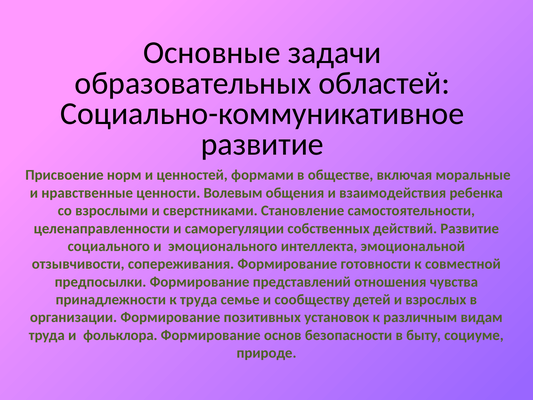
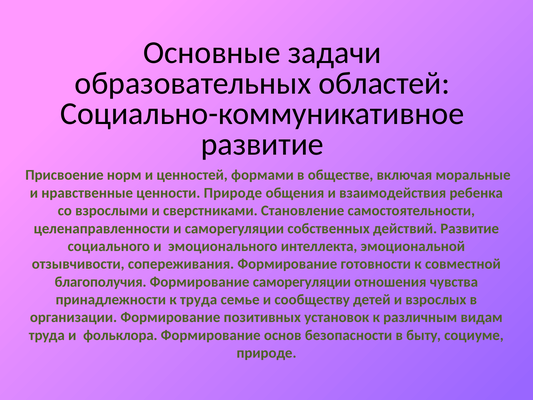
ценности Волевым: Волевым -> Природе (233, 193)
предпосылки: предпосылки -> благополучия (101, 282)
Формирование представлений: представлений -> саморегуляции (302, 282)
